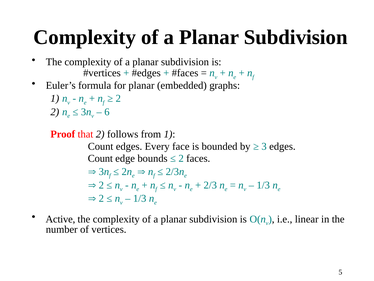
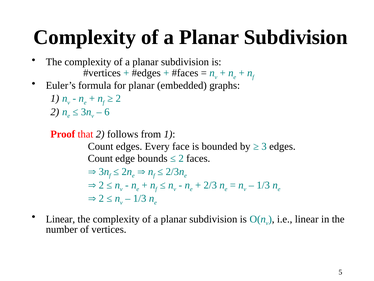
Active: Active -> Linear (60, 219)
